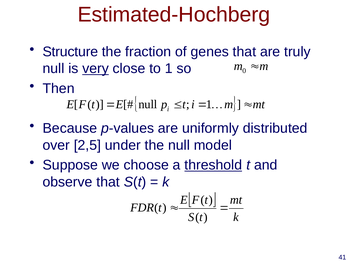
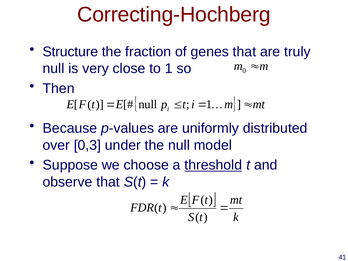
Estimated-Hochberg: Estimated-Hochberg -> Correcting-Hochberg (174, 15)
very underline: present -> none (96, 69)
2,5: 2,5 -> 0,3 (87, 145)
